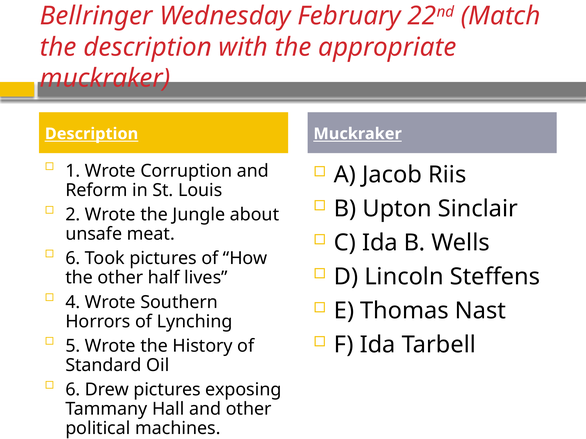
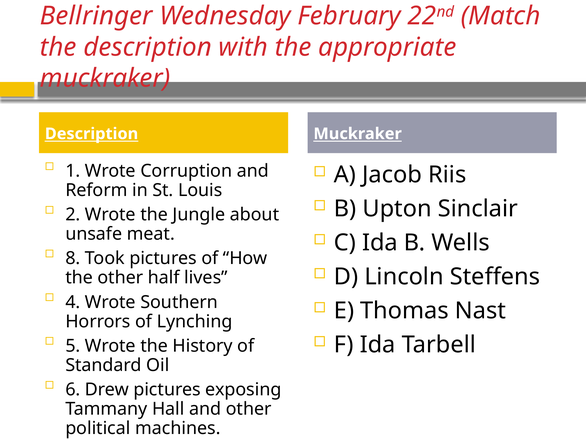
6: 6 -> 8 (73, 259)
